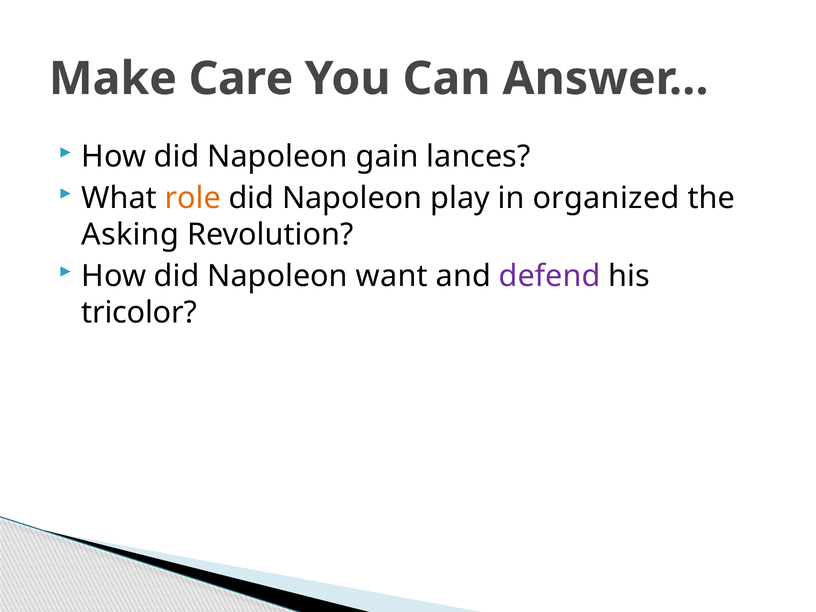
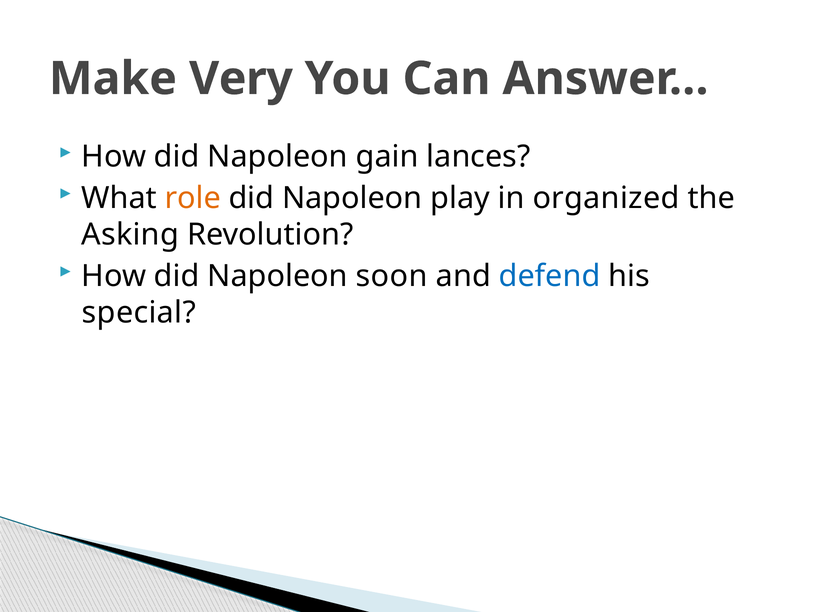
Care: Care -> Very (241, 79)
want: want -> soon (392, 276)
defend colour: purple -> blue (550, 276)
tricolor: tricolor -> special (139, 313)
